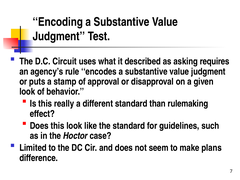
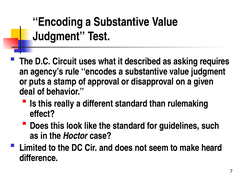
look: look -> deal (27, 92)
plans: plans -> heard (212, 148)
